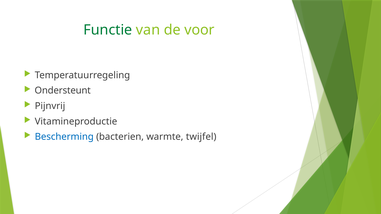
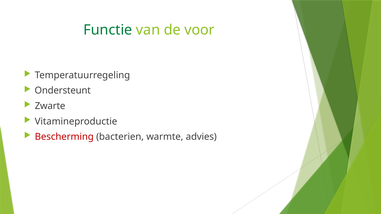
Pijnvrij: Pijnvrij -> Zwarte (50, 106)
Bescherming colour: blue -> red (64, 137)
twijfel: twijfel -> advies (201, 137)
